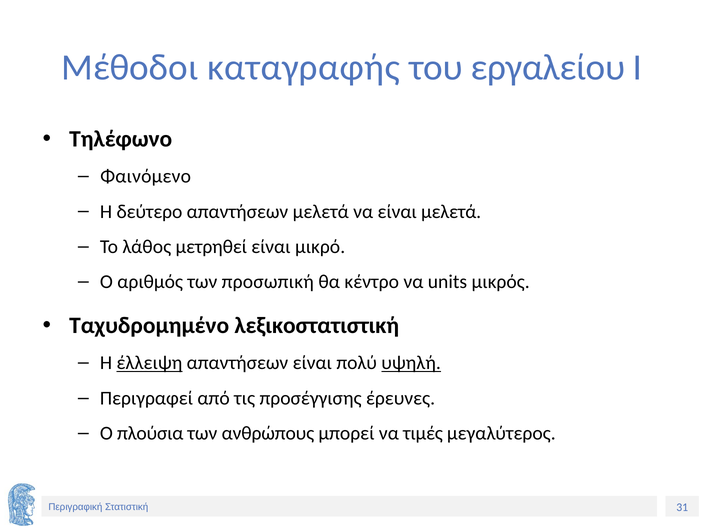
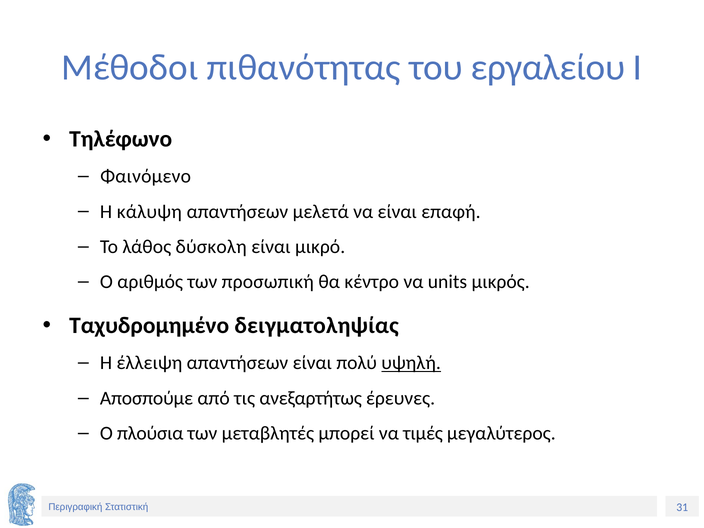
καταγραφής: καταγραφής -> πιθανότητας (304, 68)
δεύτερο: δεύτερο -> κάλυψη (149, 212)
είναι μελετά: μελετά -> επαφή (451, 212)
μετρηθεί: μετρηθεί -> δύσκολη (211, 247)
λεξικοστατιστική: λεξικοστατιστική -> δειγματοληψίας (317, 326)
έλλειψη underline: present -> none (149, 363)
Περιγραφεί: Περιγραφεί -> Αποσπούμε (147, 398)
προσέγγισης: προσέγγισης -> ανεξαρτήτως (311, 398)
ανθρώπους: ανθρώπους -> μεταβλητές (268, 433)
